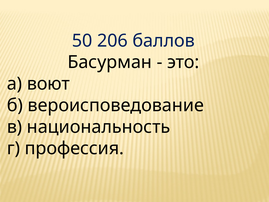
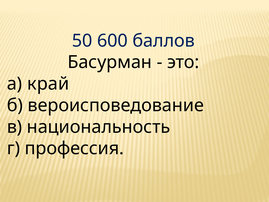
206: 206 -> 600 (112, 41)
воют: воют -> край (48, 84)
